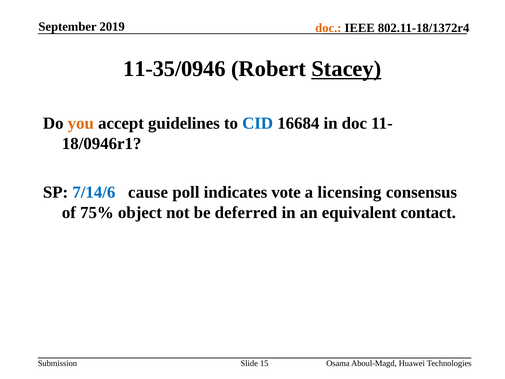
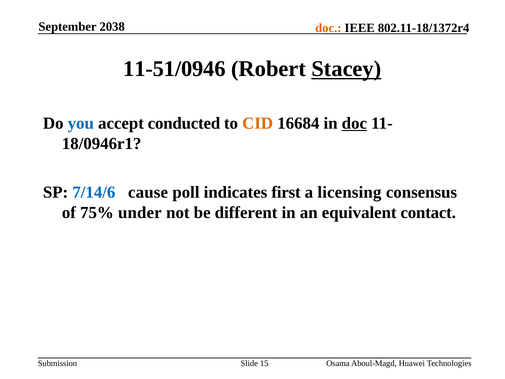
2019: 2019 -> 2038 (112, 27)
11-35/0946: 11-35/0946 -> 11-51/0946 (174, 69)
you colour: orange -> blue (81, 123)
guidelines: guidelines -> conducted (184, 123)
CID colour: blue -> orange (258, 123)
doc underline: none -> present (354, 123)
vote: vote -> first (286, 192)
object: object -> under (140, 212)
deferred: deferred -> different (246, 212)
